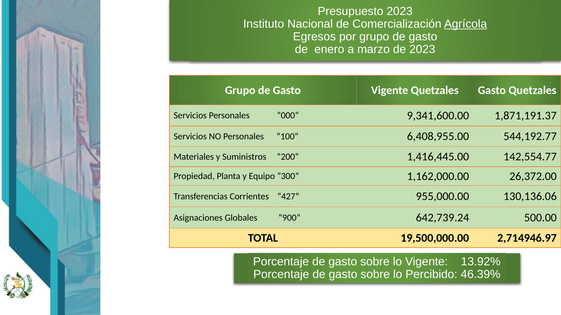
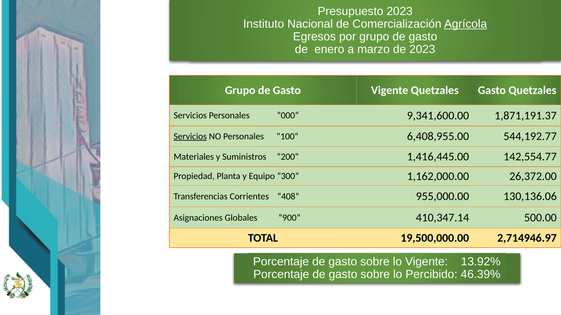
Servicios underline: none -> present (190, 137)
427: 427 -> 408 (288, 197)
642,739.24: 642,739.24 -> 410,347.14 (443, 218)
